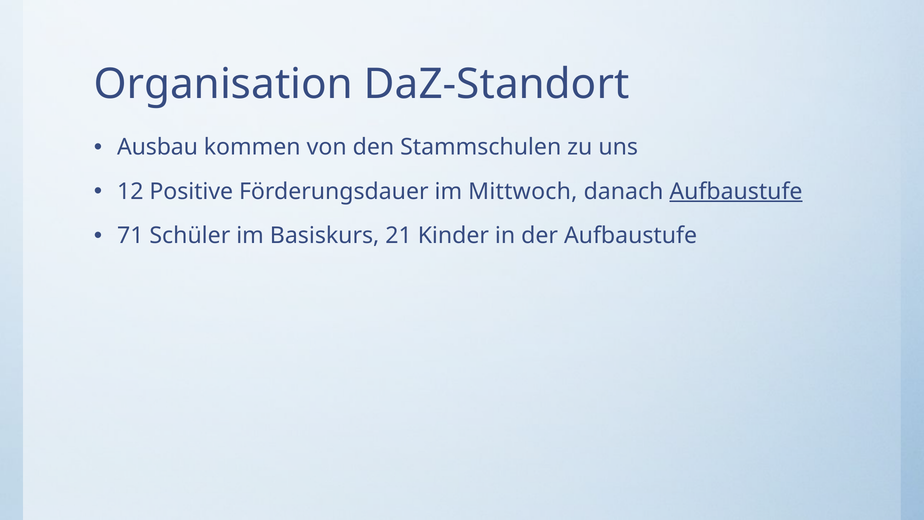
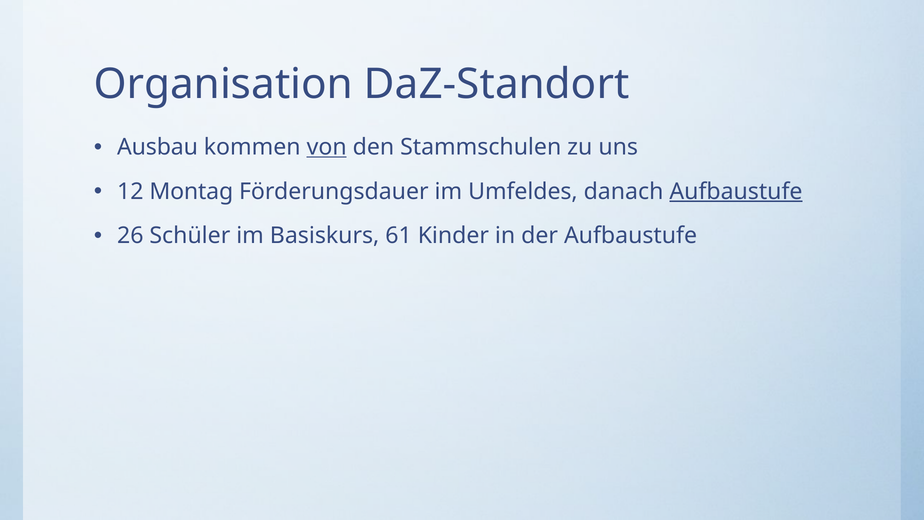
von underline: none -> present (327, 147)
Positive: Positive -> Montag (191, 191)
Mittwoch: Mittwoch -> Umfeldes (523, 191)
71: 71 -> 26 (130, 236)
21: 21 -> 61 (399, 236)
